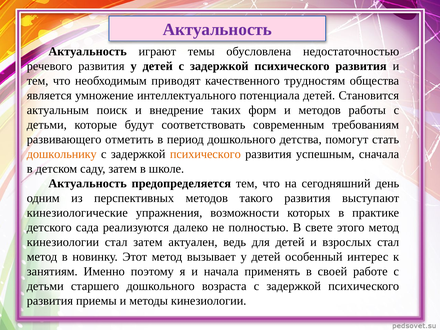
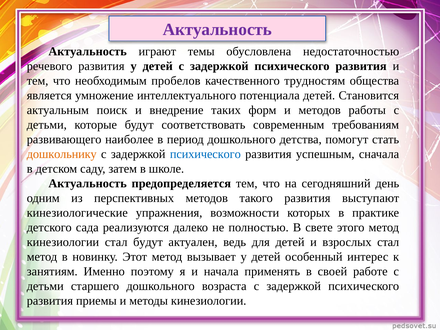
приводят: приводят -> пробелов (176, 81)
отметить: отметить -> наиболее (129, 140)
психического colour: orange -> blue (205, 154)
стал затем: затем -> будут (148, 242)
